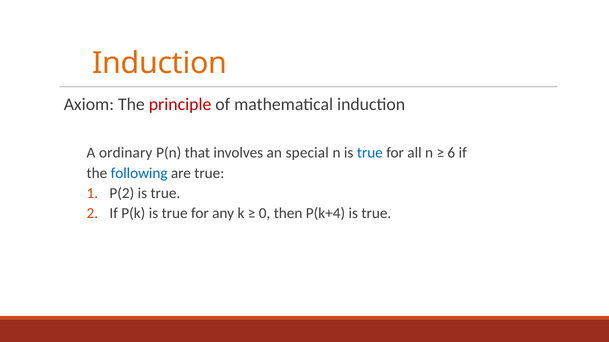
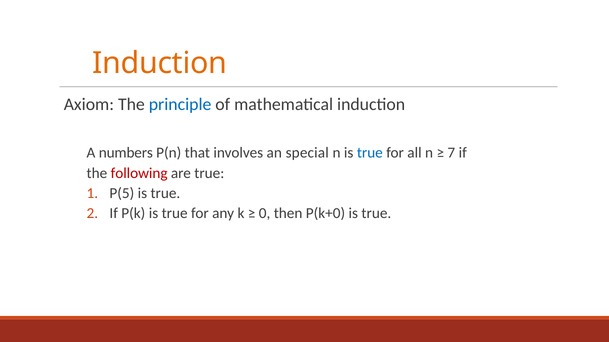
principle colour: red -> blue (180, 105)
ordinary: ordinary -> numbers (126, 153)
6: 6 -> 7 (451, 153)
following colour: blue -> red (139, 173)
P(2: P(2 -> P(5 (122, 194)
P(k+4: P(k+4 -> P(k+0 (326, 214)
